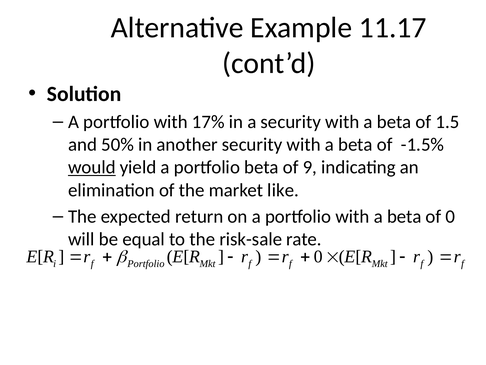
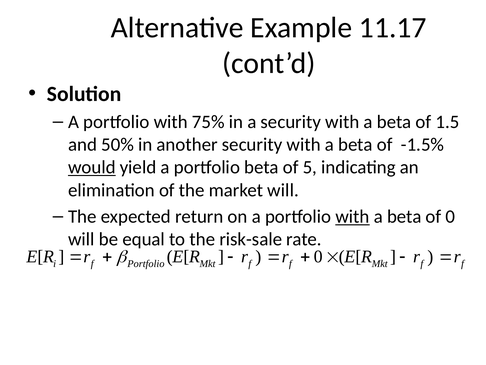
17%: 17% -> 75% (208, 122)
9: 9 -> 5 (310, 167)
market like: like -> will (283, 190)
with underline: none -> present (352, 216)
